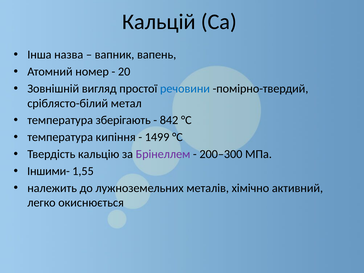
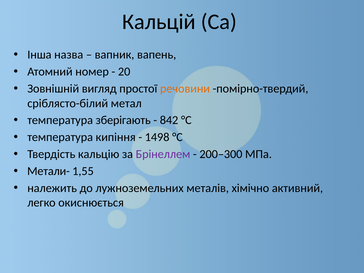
речовини colour: blue -> orange (185, 89)
1499: 1499 -> 1498 (157, 137)
Іншими-: Іншими- -> Метали- (48, 171)
